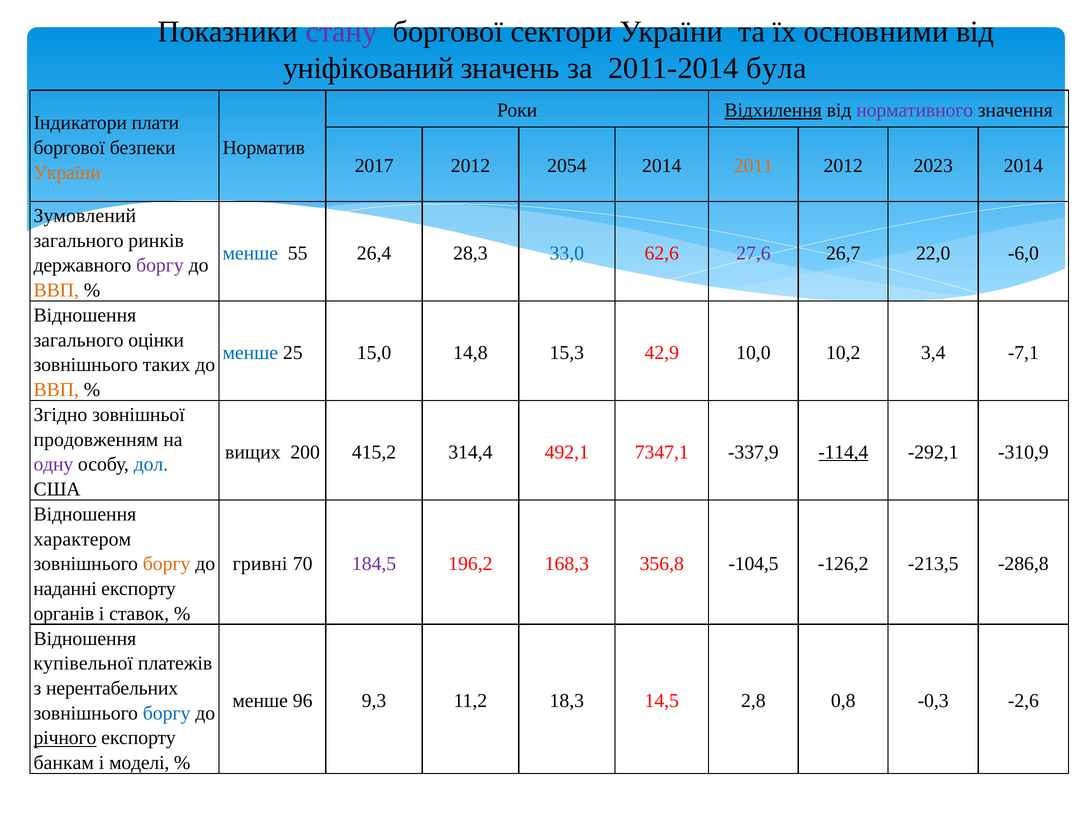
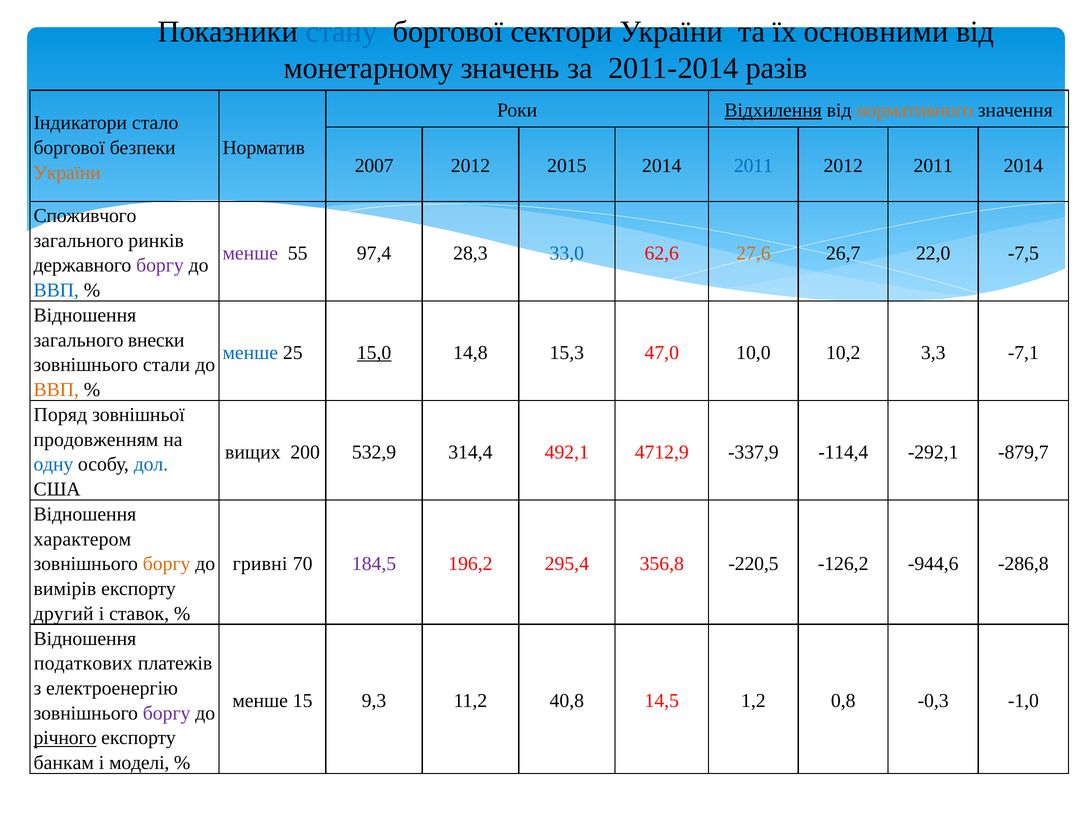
стану colour: purple -> blue (341, 32)
уніфікований: уніфікований -> монетарному (368, 68)
була: була -> разів (777, 68)
нормативного colour: purple -> orange (915, 110)
плати: плати -> стало (155, 123)
2017: 2017 -> 2007 (374, 166)
2054: 2054 -> 2015 (567, 166)
2011 colour: orange -> blue (753, 166)
2012 2023: 2023 -> 2011 (933, 166)
Зумовлений: Зумовлений -> Споживчого (85, 216)
менше colour: blue -> purple (250, 253)
26,4: 26,4 -> 97,4 (374, 253)
27,6 colour: purple -> orange (753, 253)
-6,0: -6,0 -> -7,5 (1023, 253)
ВВП colour: orange -> blue (56, 290)
оцінки: оцінки -> внески (156, 340)
15,0 underline: none -> present (374, 353)
42,9: 42,9 -> 47,0 (662, 353)
3,4: 3,4 -> 3,3 (933, 353)
таких: таких -> стали (167, 365)
Згідно: Згідно -> Поряд (60, 415)
415,2: 415,2 -> 532,9 (374, 452)
7347,1: 7347,1 -> 4712,9 (662, 452)
-114,4 underline: present -> none (843, 452)
-310,9: -310,9 -> -879,7 (1023, 452)
одну colour: purple -> blue (53, 465)
168,3: 168,3 -> 295,4 (567, 564)
-104,5: -104,5 -> -220,5 (754, 564)
-213,5: -213,5 -> -944,6 (933, 564)
наданні: наданні -> вимірів (65, 589)
органів: органів -> другий (64, 614)
купівельної: купівельної -> податкових (83, 664)
нерентабельних: нерентабельних -> електроенергію (112, 688)
96: 96 -> 15 (303, 701)
18,3: 18,3 -> 40,8 (567, 701)
2,8: 2,8 -> 1,2 (753, 701)
-2,6: -2,6 -> -1,0 (1023, 701)
боргу colour: blue -> purple (167, 713)
